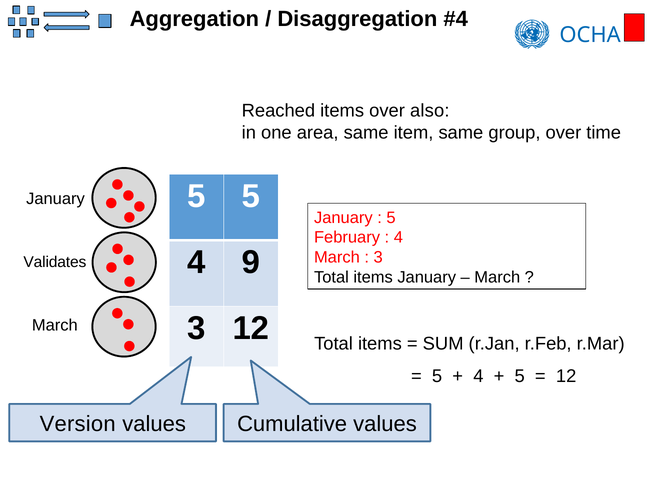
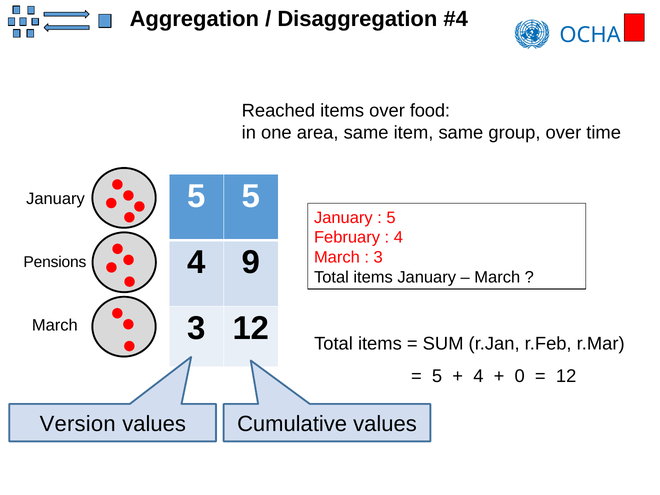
also: also -> food (430, 111)
Validates: Validates -> Pensions (55, 262)
5: 5 -> 0 (520, 376)
